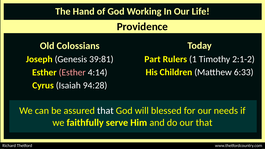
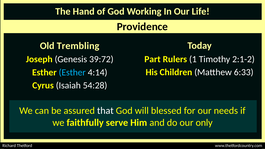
Colossians: Colossians -> Trembling (78, 46)
39:81: 39:81 -> 39:72 (101, 59)
Esther colour: pink -> light blue (72, 72)
94:28: 94:28 -> 54:28 (95, 86)
our that: that -> only (204, 123)
